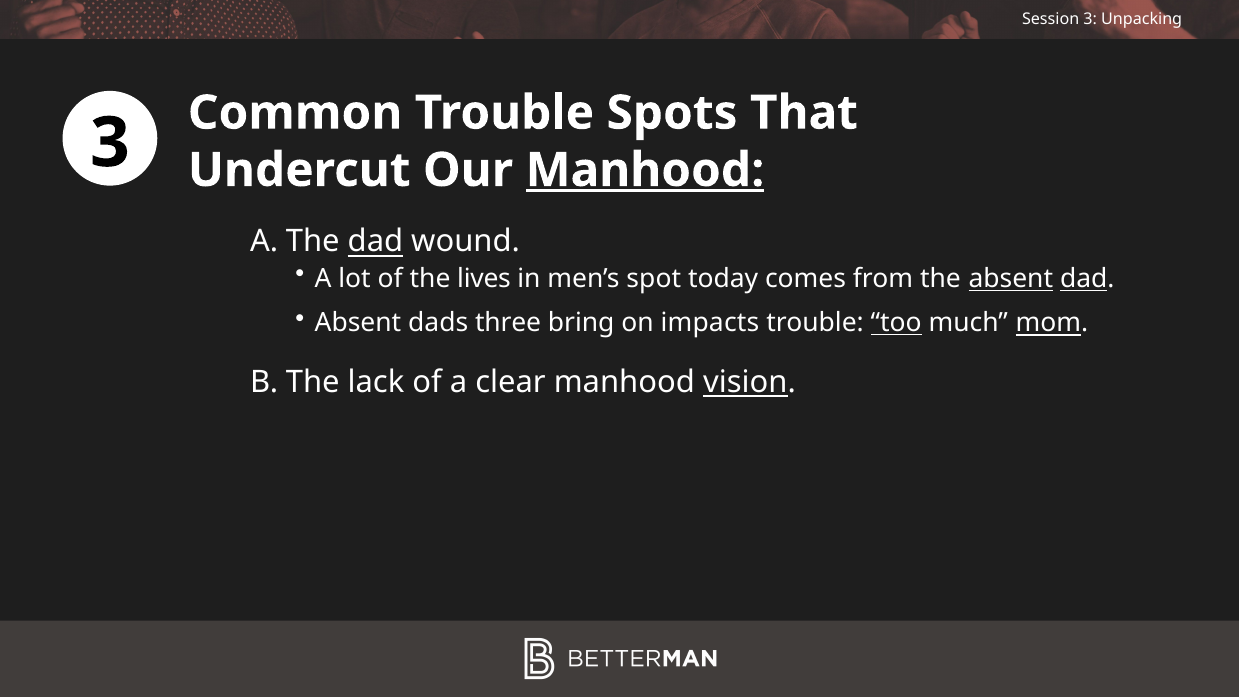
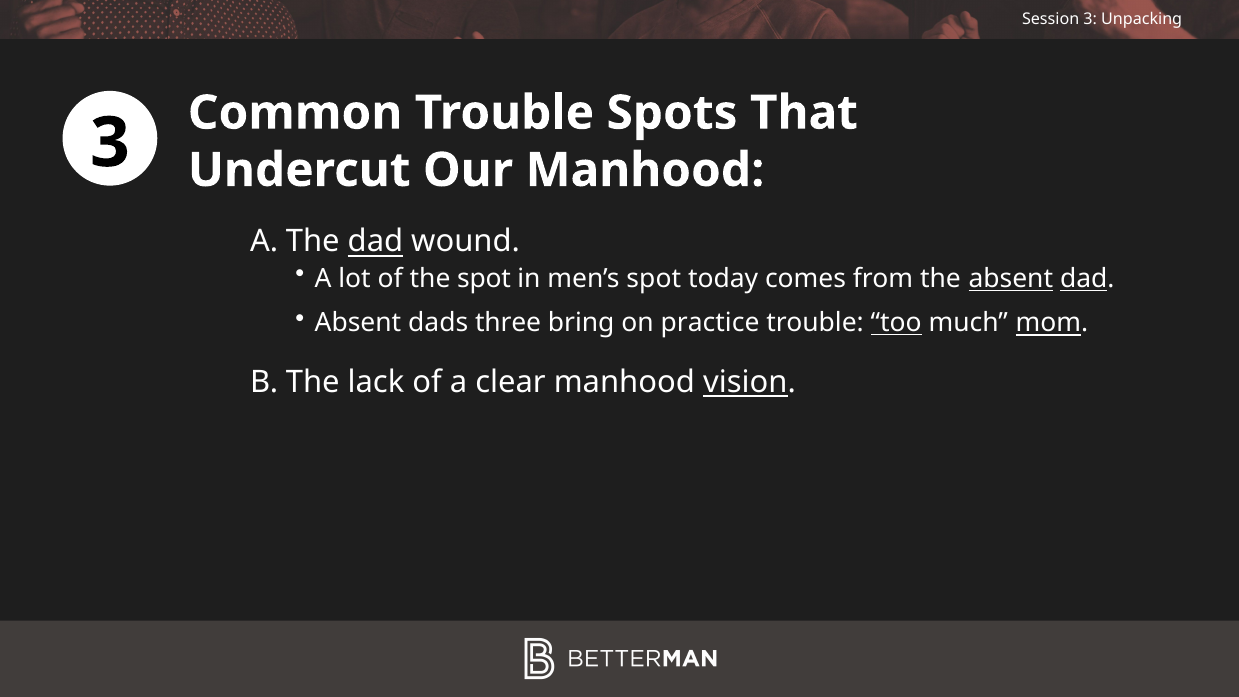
Manhood underline: present -> none (645, 170)
the lives: lives -> spot (484, 278)
impacts: impacts -> practice (710, 323)
